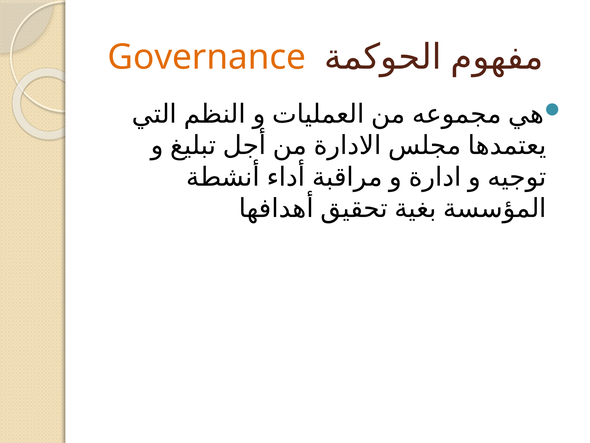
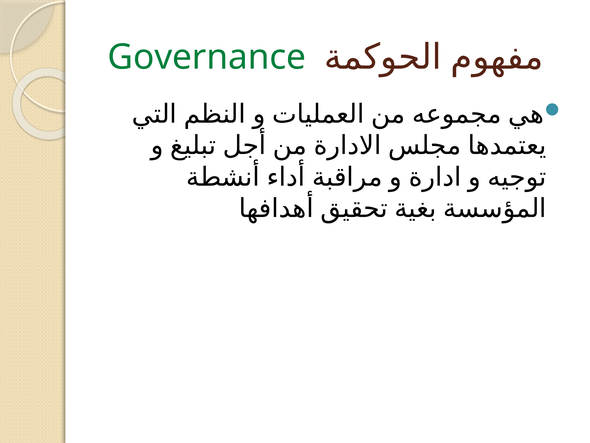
Governance colour: orange -> green (207, 57)
